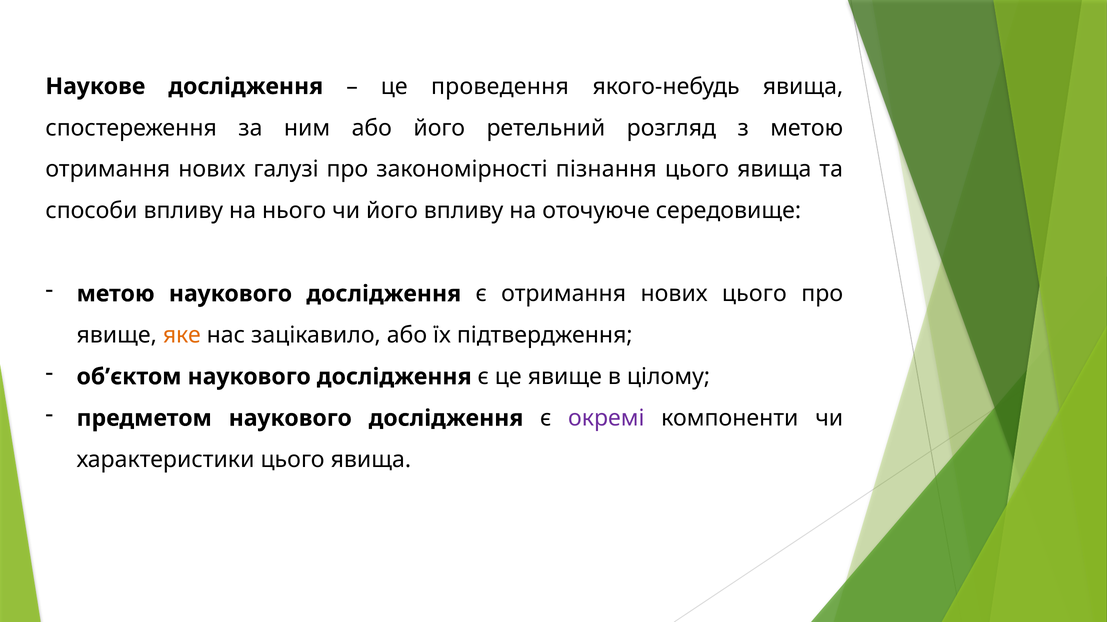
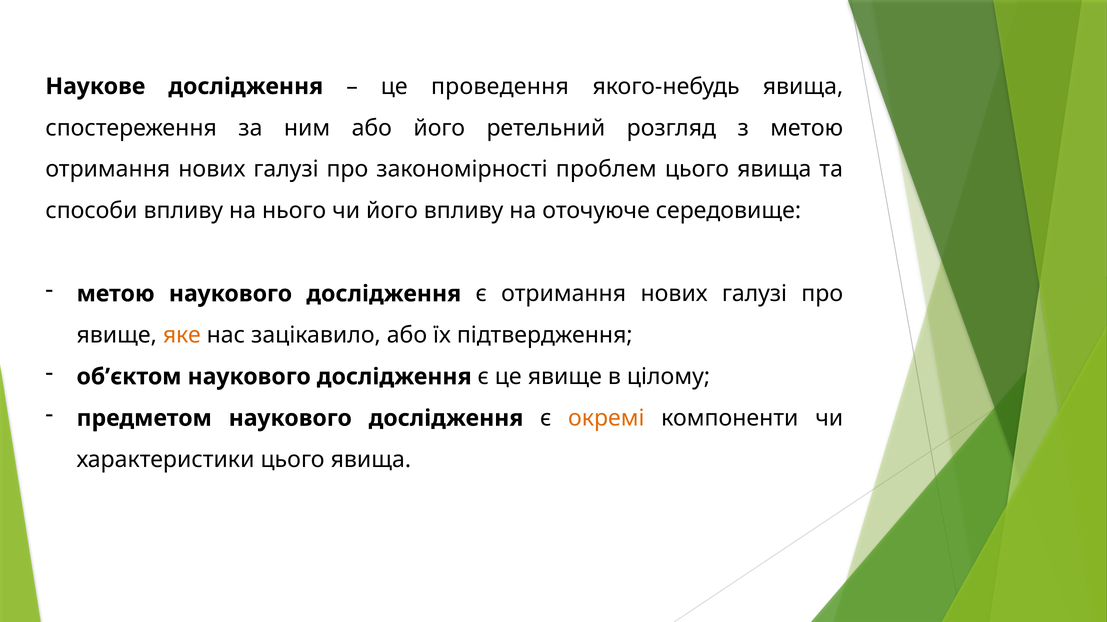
пізнання: пізнання -> проблем (606, 170)
є отримання нових цього: цього -> галузі (754, 294)
окремі colour: purple -> orange (606, 419)
